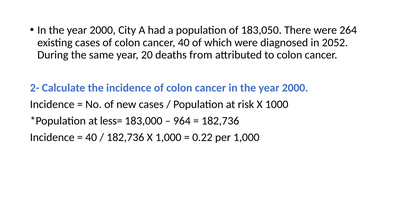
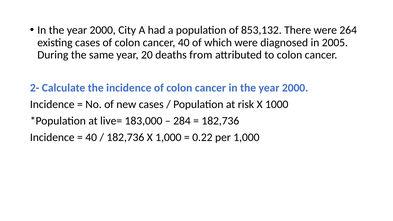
183,050: 183,050 -> 853,132 (261, 30)
2052: 2052 -> 2005 (335, 43)
less=: less= -> live= (111, 121)
964: 964 -> 284 (182, 121)
